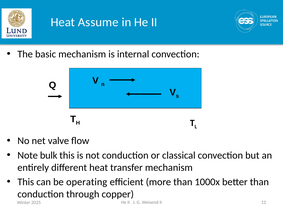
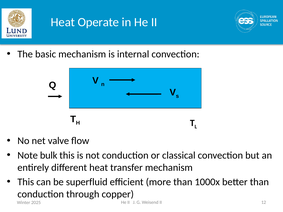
Assume: Assume -> Operate (98, 22)
operating: operating -> superfluid (87, 182)
